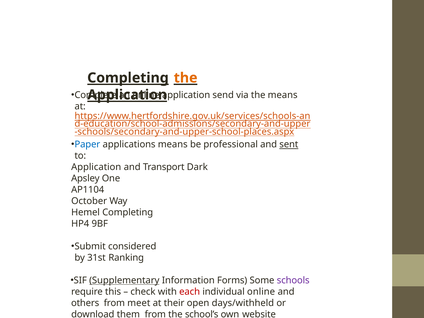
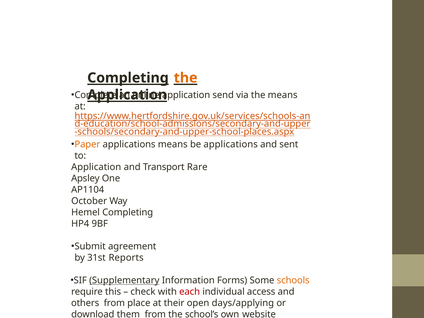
Paper colour: blue -> orange (87, 145)
be professional: professional -> applications (231, 145)
sent underline: present -> none (289, 145)
Dark: Dark -> Rare (197, 167)
considered: considered -> agreement (132, 246)
Ranking: Ranking -> Reports (126, 258)
schools colour: purple -> orange (293, 280)
individual online: online -> access (261, 292)
meet: meet -> place (139, 303)
days/withheld: days/withheld -> days/applying (243, 303)
